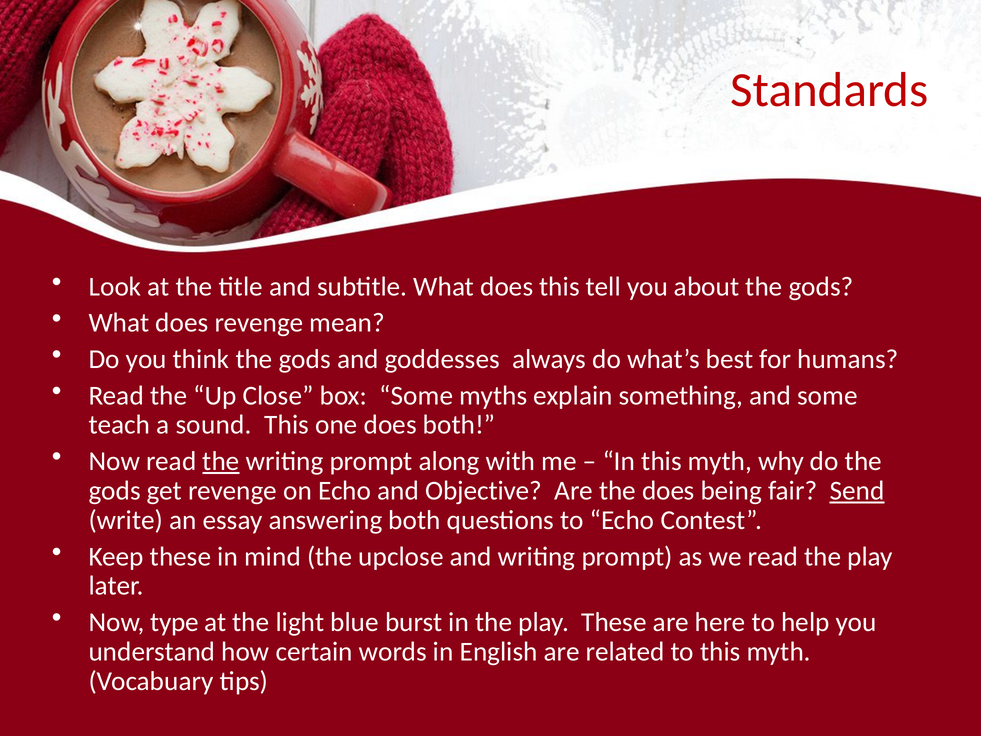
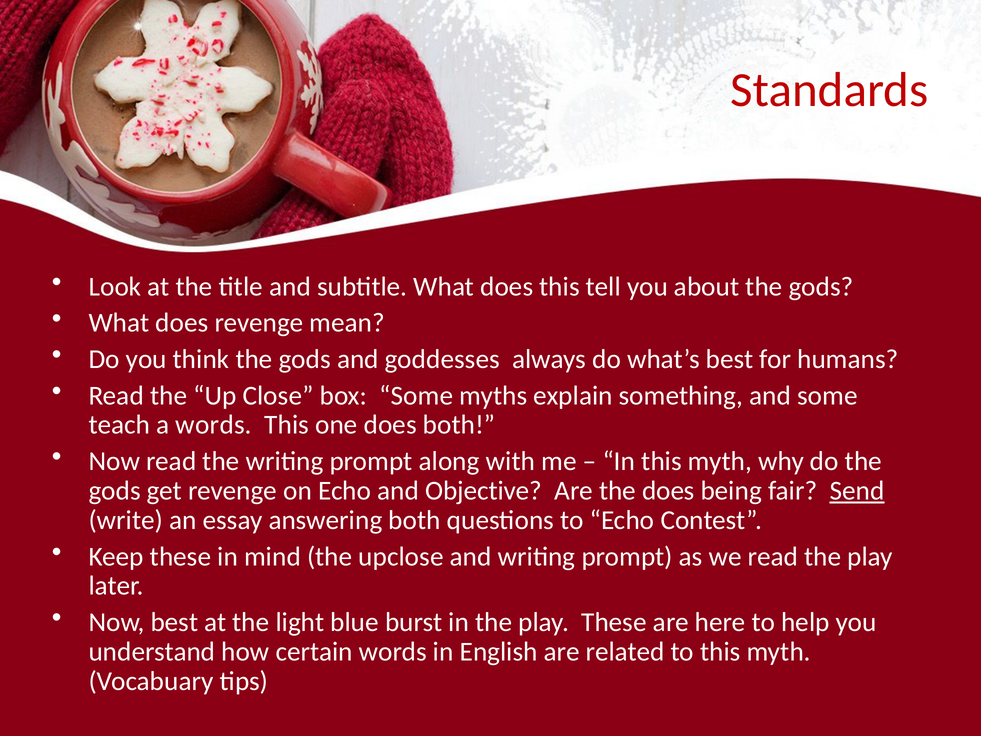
a sound: sound -> words (214, 425)
the underline: present -> none (221, 461)
Now type: type -> best (174, 622)
